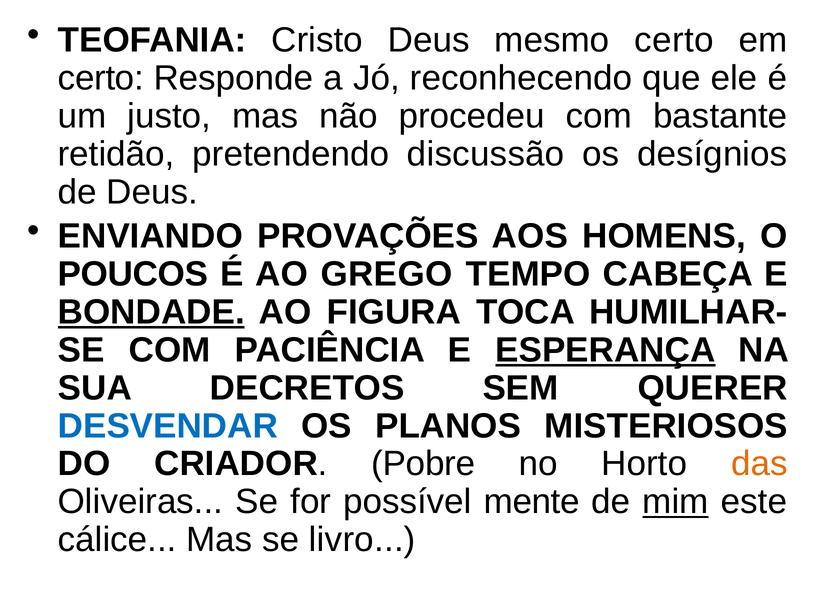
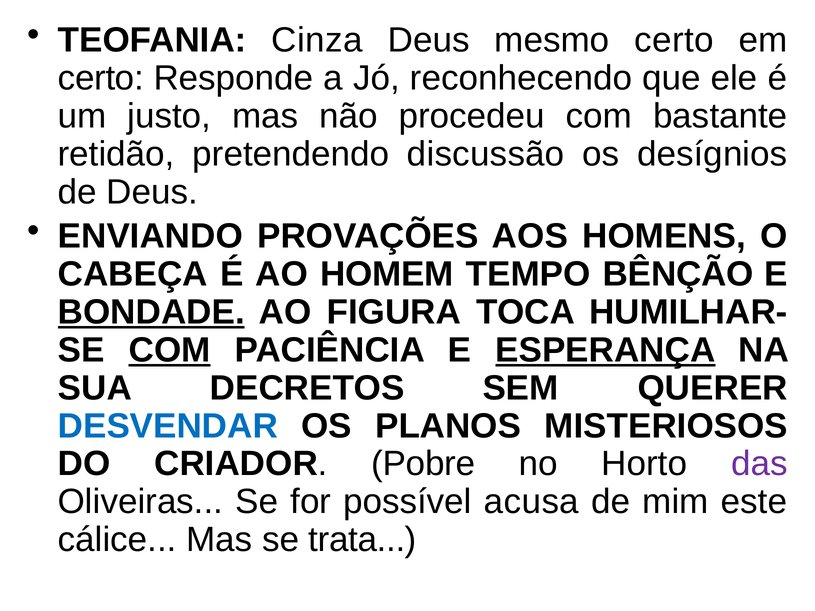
Cristo: Cristo -> Cinza (317, 40)
POUCOS: POUCOS -> CABEÇA (133, 274)
GREGO: GREGO -> HOMEM (387, 274)
CABEÇA: CABEÇA -> BÊNÇÃO (678, 274)
COM underline: none -> present (170, 350)
das colour: orange -> purple (759, 464)
mente: mente -> acusa (531, 502)
mim underline: present -> none (676, 502)
livro: livro -> trata (362, 540)
